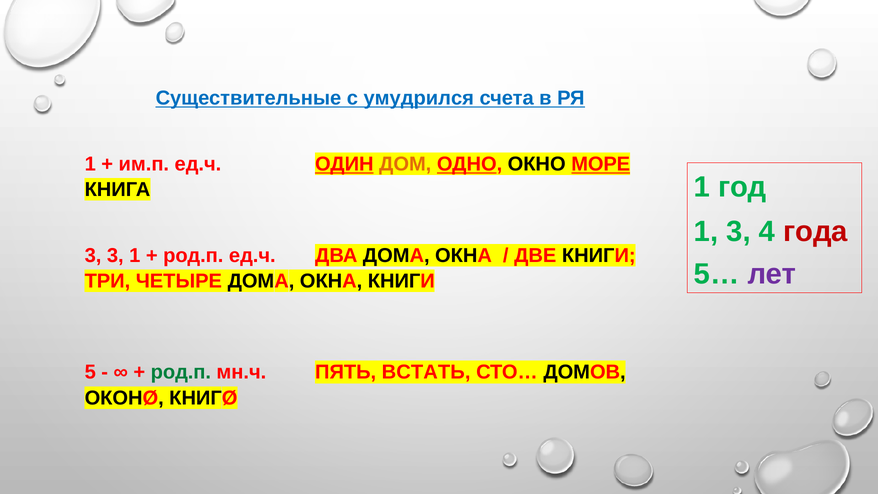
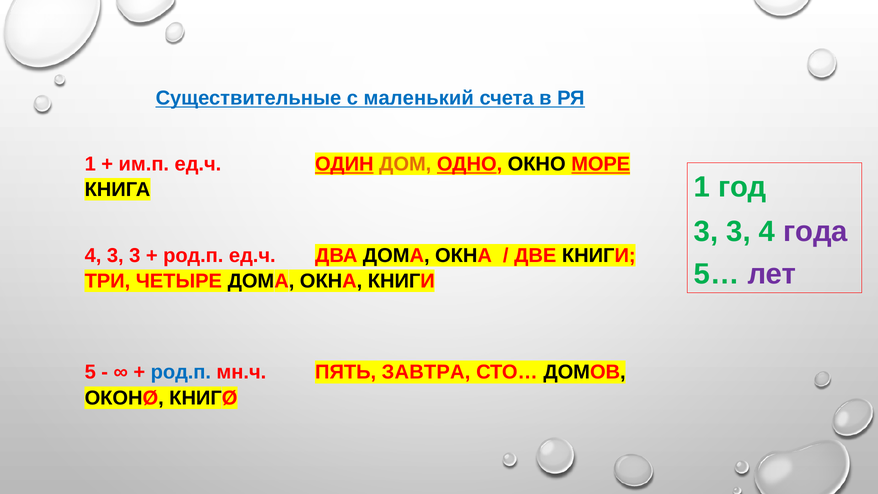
умудрился: умудрился -> маленький (419, 98)
1: 1 -> 3 (706, 231)
года colour: red -> purple (816, 231)
3: 3 -> 4 (93, 255)
1: 1 -> 3 (135, 255)
род.п colour: green -> blue (181, 372)
ВСТАТЬ: ВСТАТЬ -> ЗАВТРА (426, 372)
